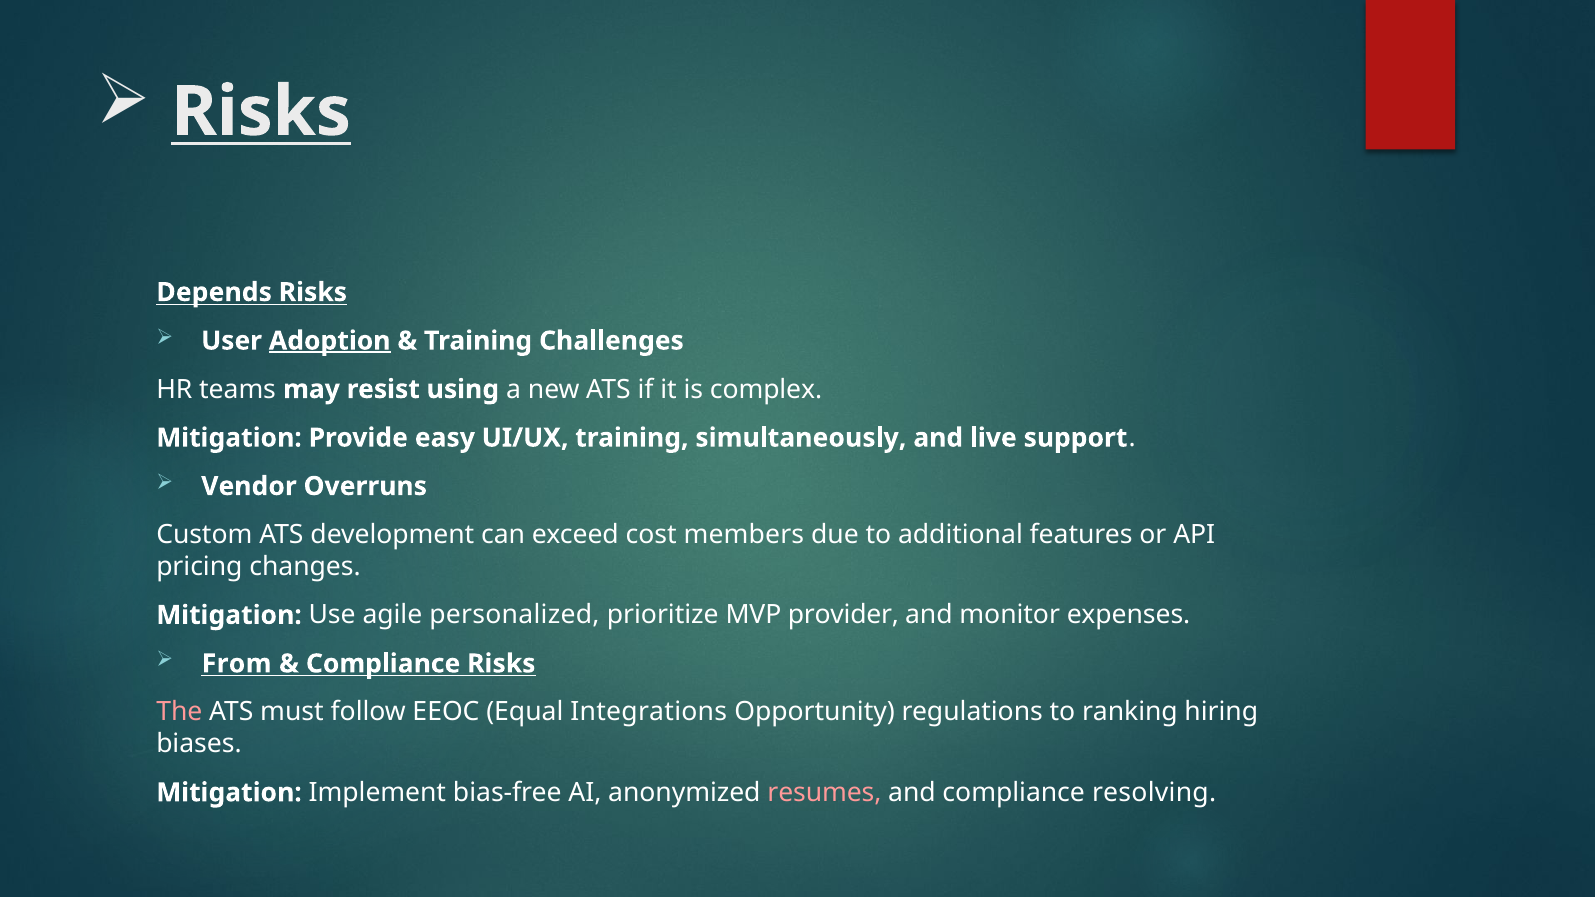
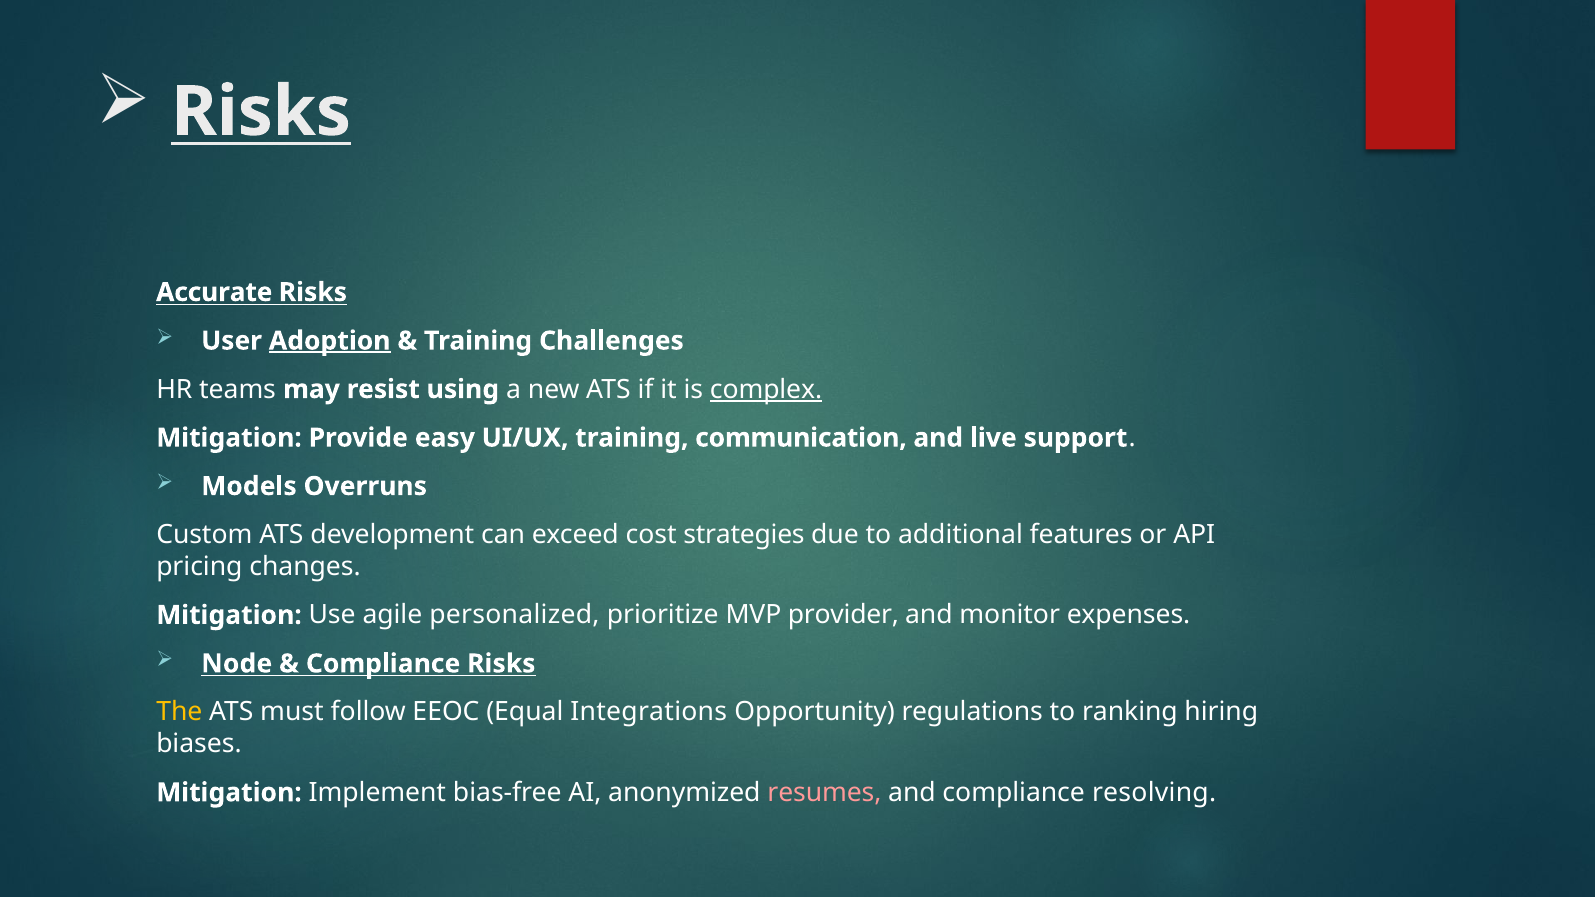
Depends: Depends -> Accurate (214, 292)
complex underline: none -> present (766, 389)
simultaneously: simultaneously -> communication (801, 438)
Vendor: Vendor -> Models (249, 486)
members: members -> strategies (744, 535)
From: From -> Node (237, 664)
The colour: pink -> yellow (179, 712)
